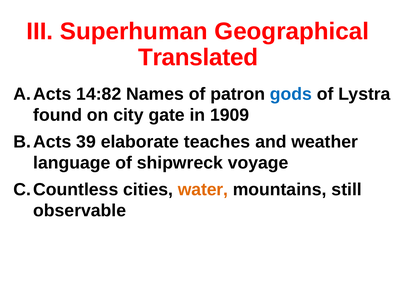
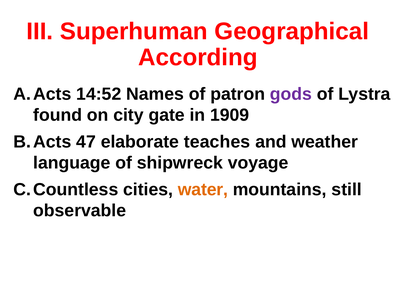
Translated: Translated -> According (198, 57)
14:82: 14:82 -> 14:52 (99, 94)
gods colour: blue -> purple (291, 94)
39: 39 -> 47 (86, 142)
